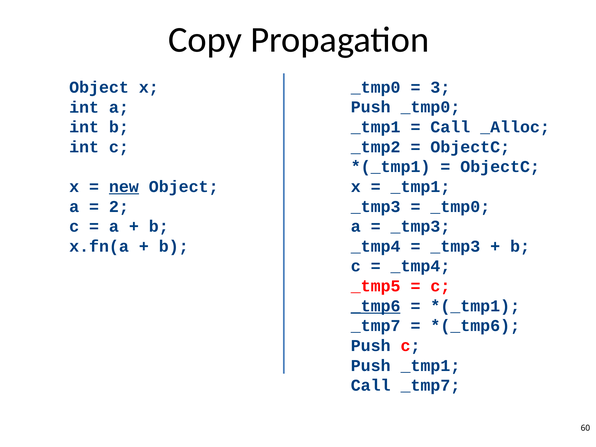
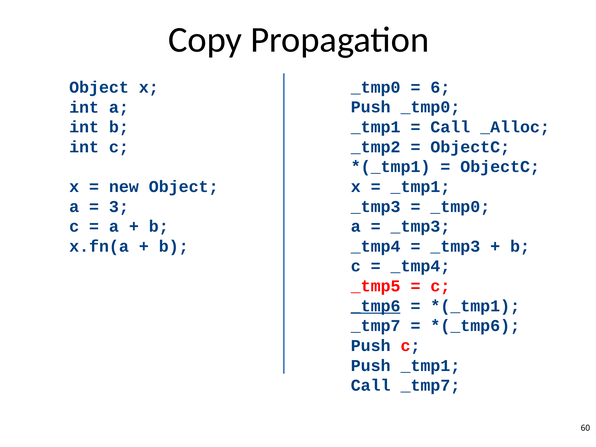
3: 3 -> 6 (440, 87)
new underline: present -> none (124, 187)
2: 2 -> 3 (119, 207)
